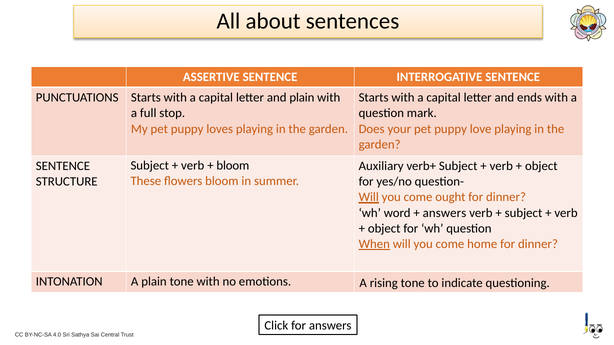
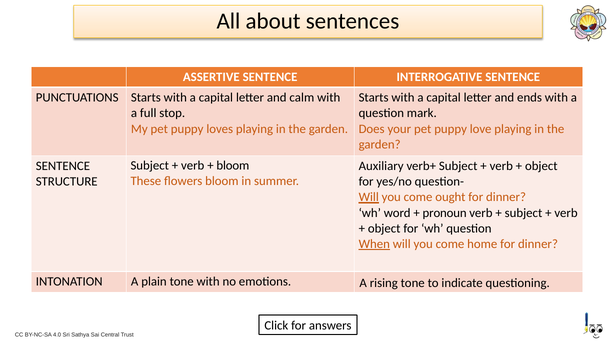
and plain: plain -> calm (302, 98)
answers: answers -> pronoun (445, 213)
